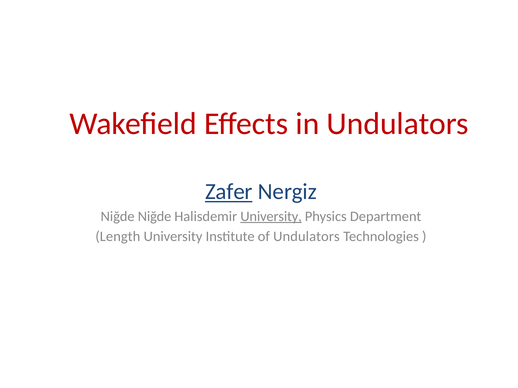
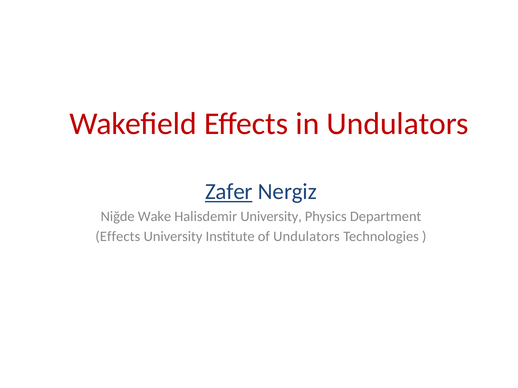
Niğde Niğde: Niğde -> Wake (155, 217)
University underline: present -> none (271, 217)
Length: Length -> Effects (118, 237)
